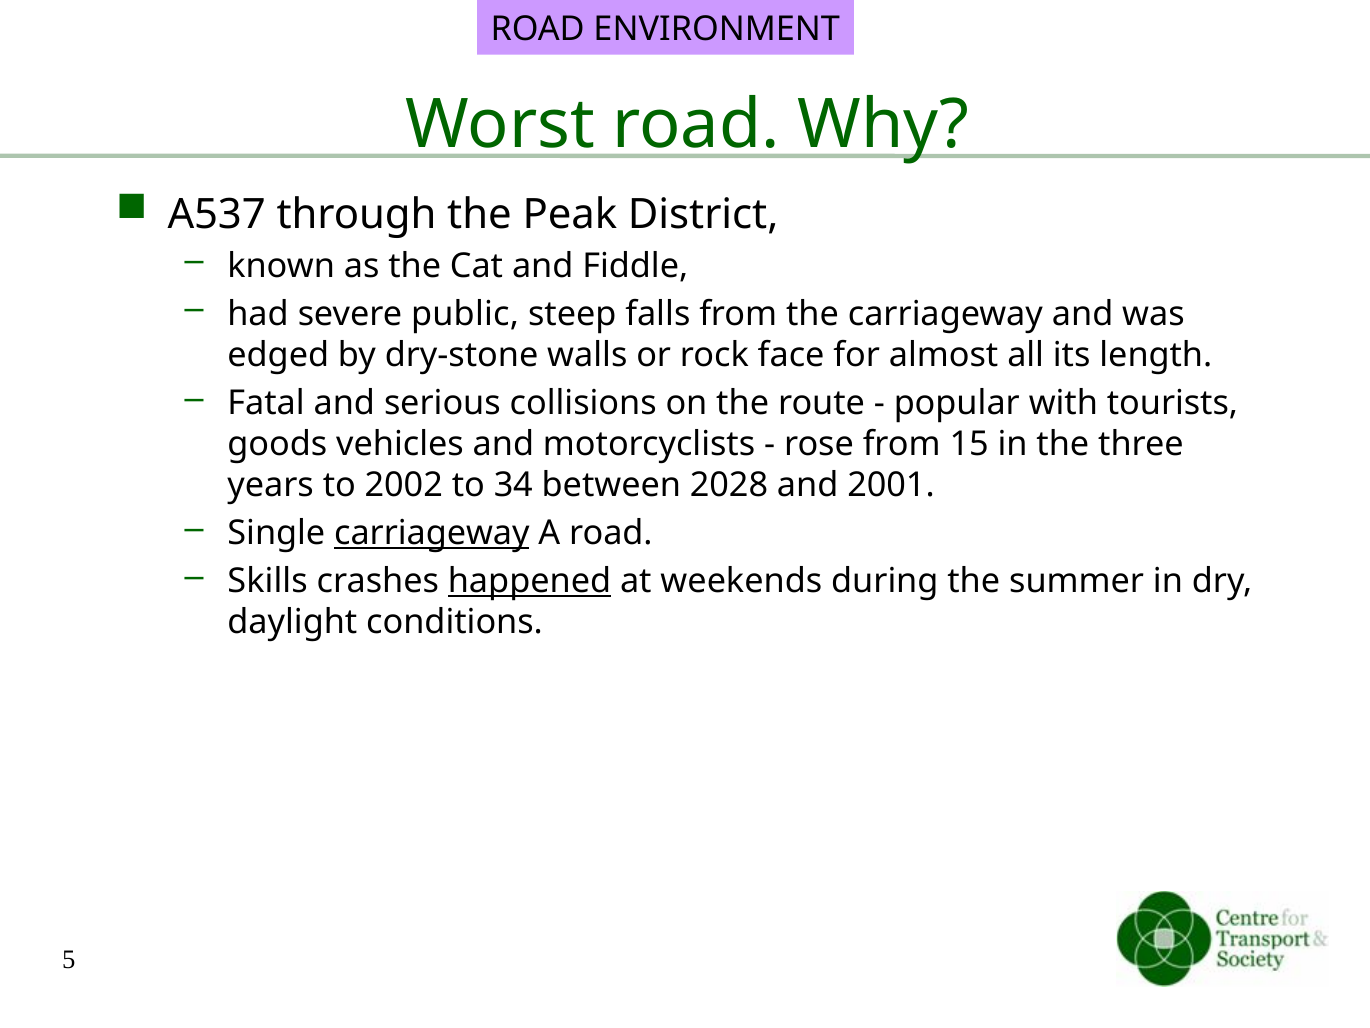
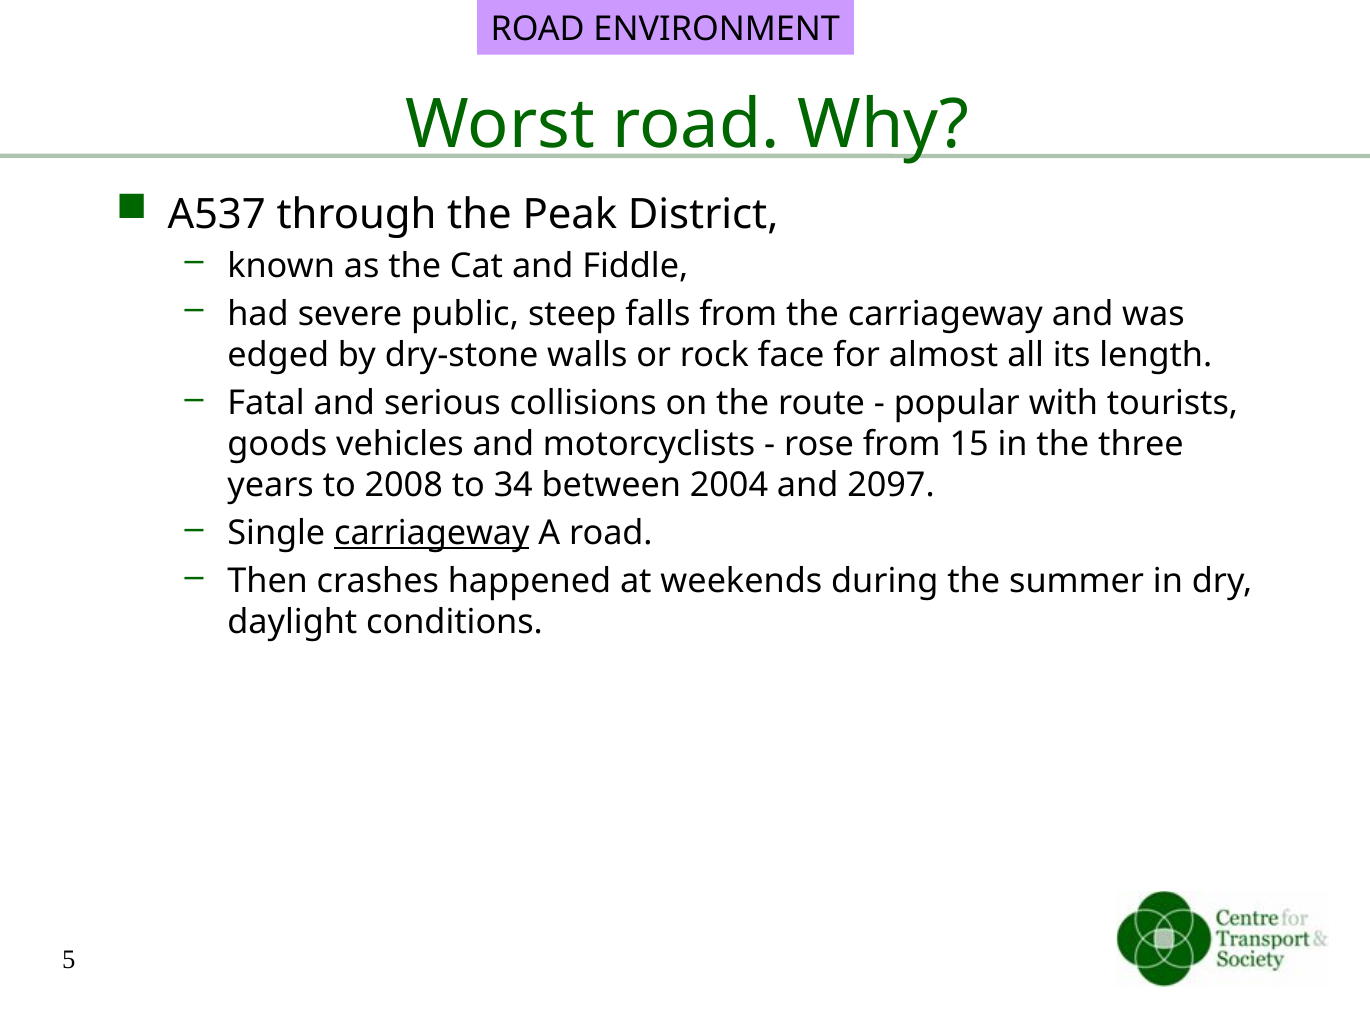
2002: 2002 -> 2008 (404, 485)
2028: 2028 -> 2004 (729, 485)
2001: 2001 -> 2097 (891, 485)
Skills: Skills -> Then (268, 581)
happened underline: present -> none (530, 581)
